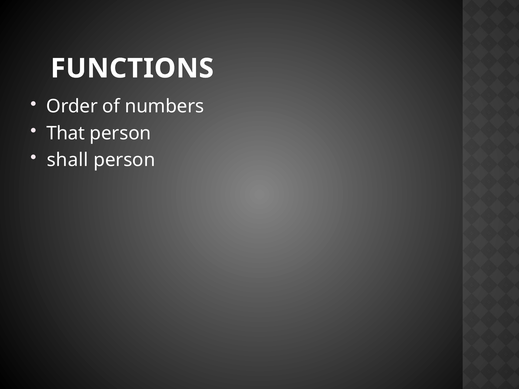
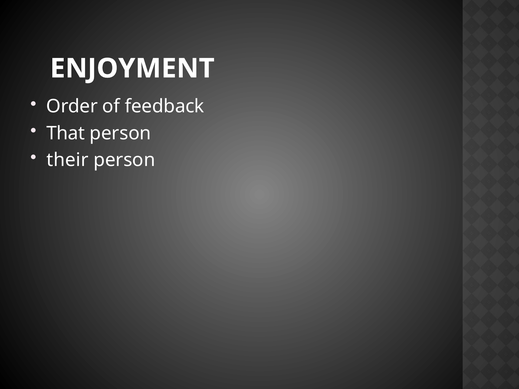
FUNCTIONS: FUNCTIONS -> ENJOYMENT (132, 69)
numbers: numbers -> feedback (165, 106)
shall: shall -> their (68, 160)
